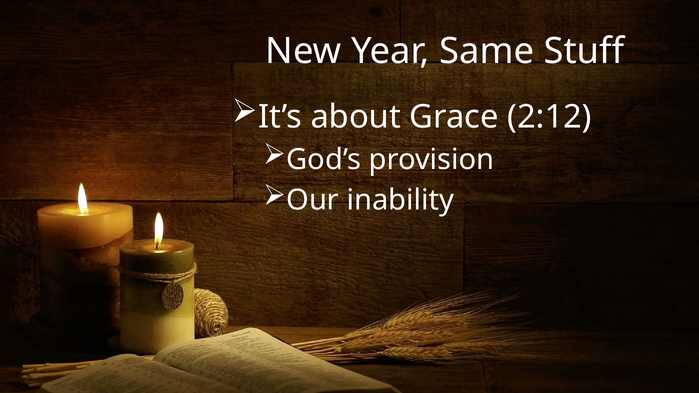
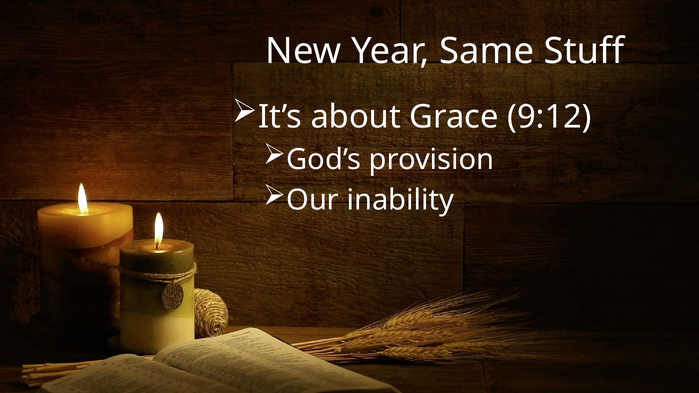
2:12: 2:12 -> 9:12 (550, 117)
